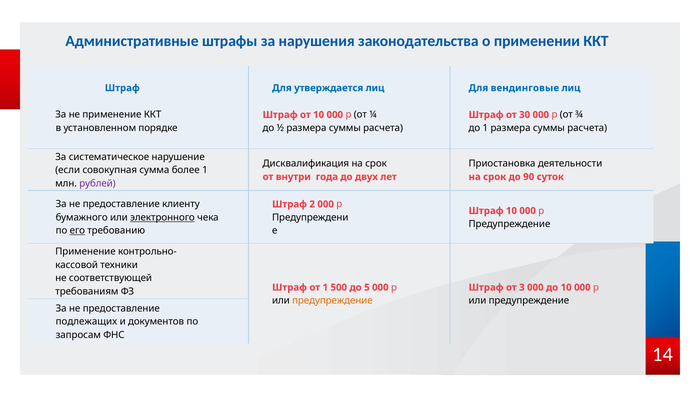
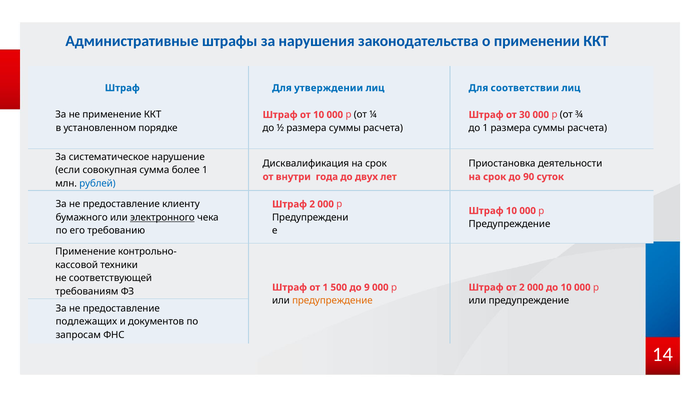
утверждается: утверждается -> утверждении (329, 88)
вендинговые: вендинговые -> соответствии (525, 88)
рублей colour: purple -> blue (97, 183)
его underline: present -> none (77, 230)
от 3: 3 -> 2 (522, 287)
5: 5 -> 9 (367, 287)
